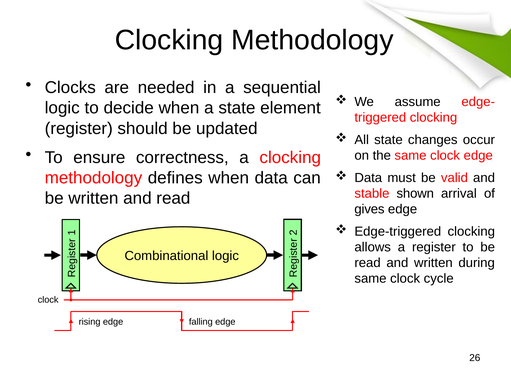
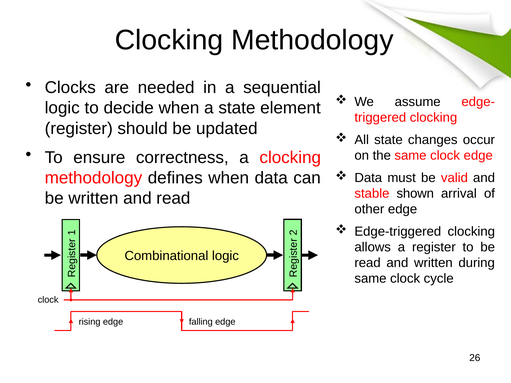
gives: gives -> other (369, 209)
